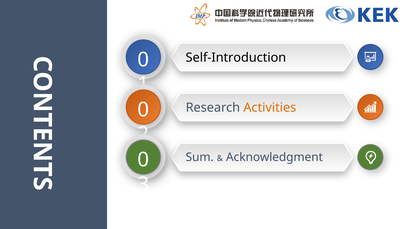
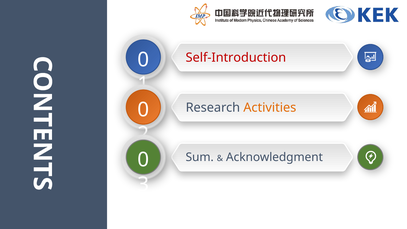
Self-Introduction colour: black -> red (236, 58)
